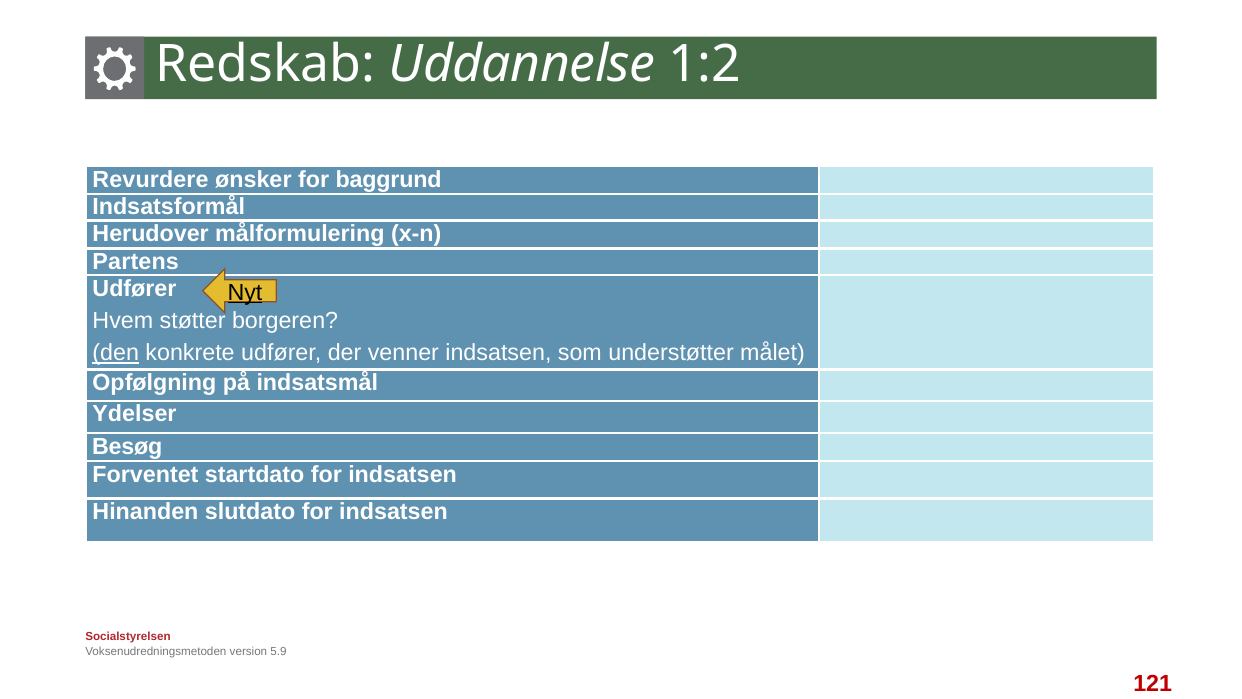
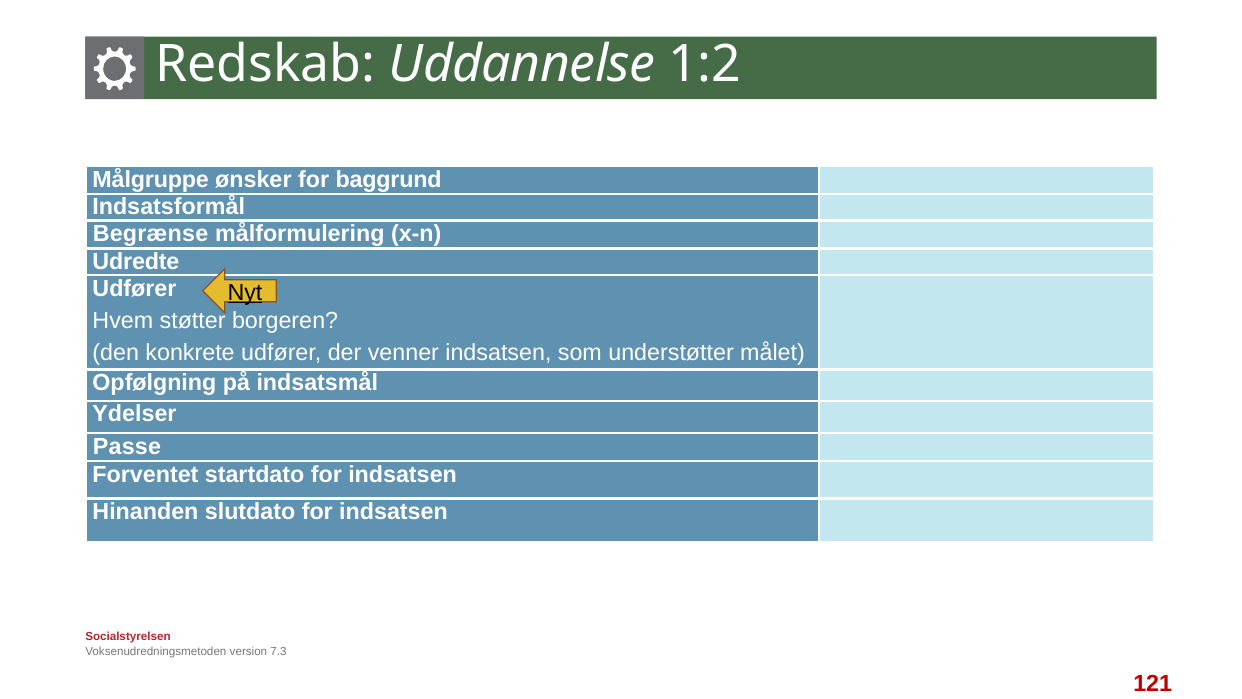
Revurdere: Revurdere -> Målgruppe (151, 179)
Herudover: Herudover -> Begrænse (150, 234)
Partens: Partens -> Udredte (136, 262)
den underline: present -> none (116, 353)
Besøg: Besøg -> Passe (127, 446)
5.9: 5.9 -> 7.3 (279, 651)
